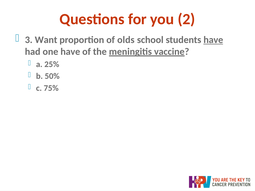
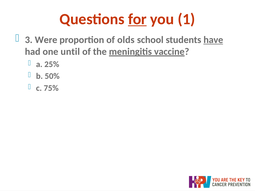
for underline: none -> present (137, 19)
2: 2 -> 1 (186, 19)
Want: Want -> Were (46, 40)
one have: have -> until (70, 52)
